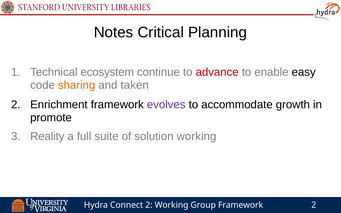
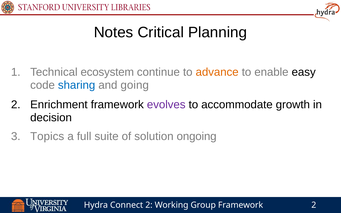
advance colour: red -> orange (217, 72)
sharing colour: orange -> blue (77, 85)
taken: taken -> going (135, 85)
promote: promote -> decision (51, 118)
Reality: Reality -> Topics (47, 136)
solution working: working -> ongoing (197, 136)
